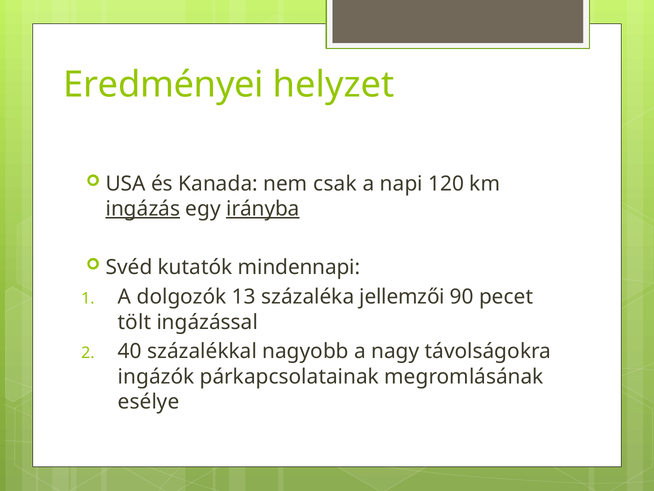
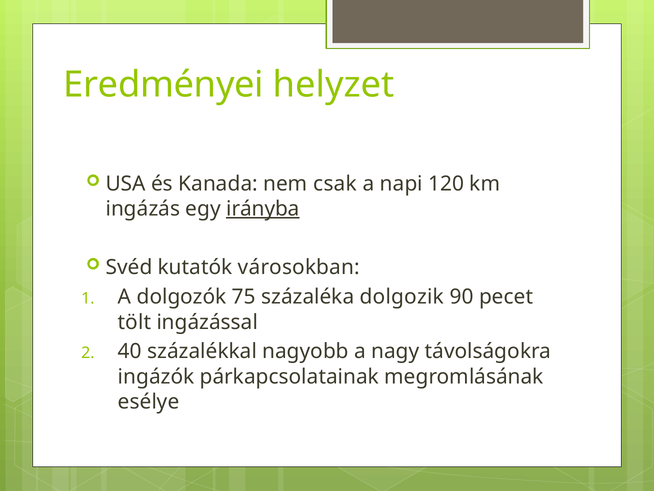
ingázás underline: present -> none (143, 209)
mindennapi: mindennapi -> városokban (299, 267)
13: 13 -> 75 (244, 297)
jellemzői: jellemzői -> dolgozik (402, 297)
